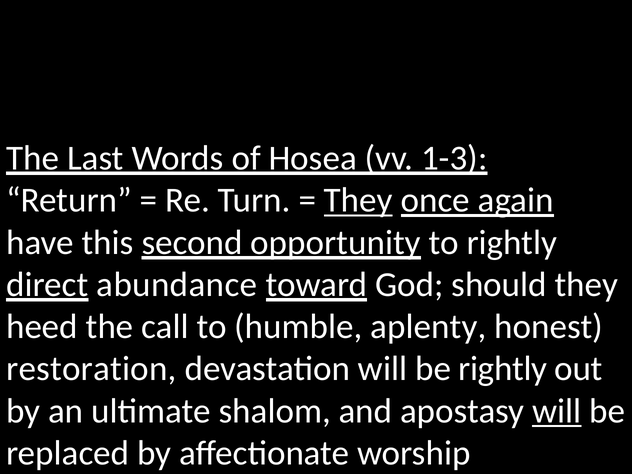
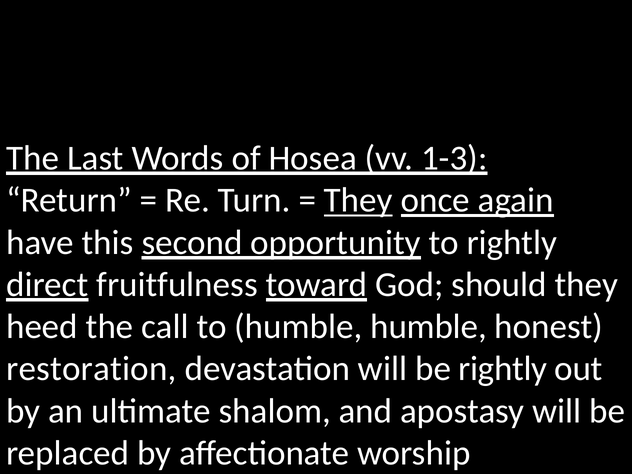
abundance: abundance -> fruitfulness (177, 285)
humble aplenty: aplenty -> humble (429, 327)
will underline: present -> none (557, 411)
